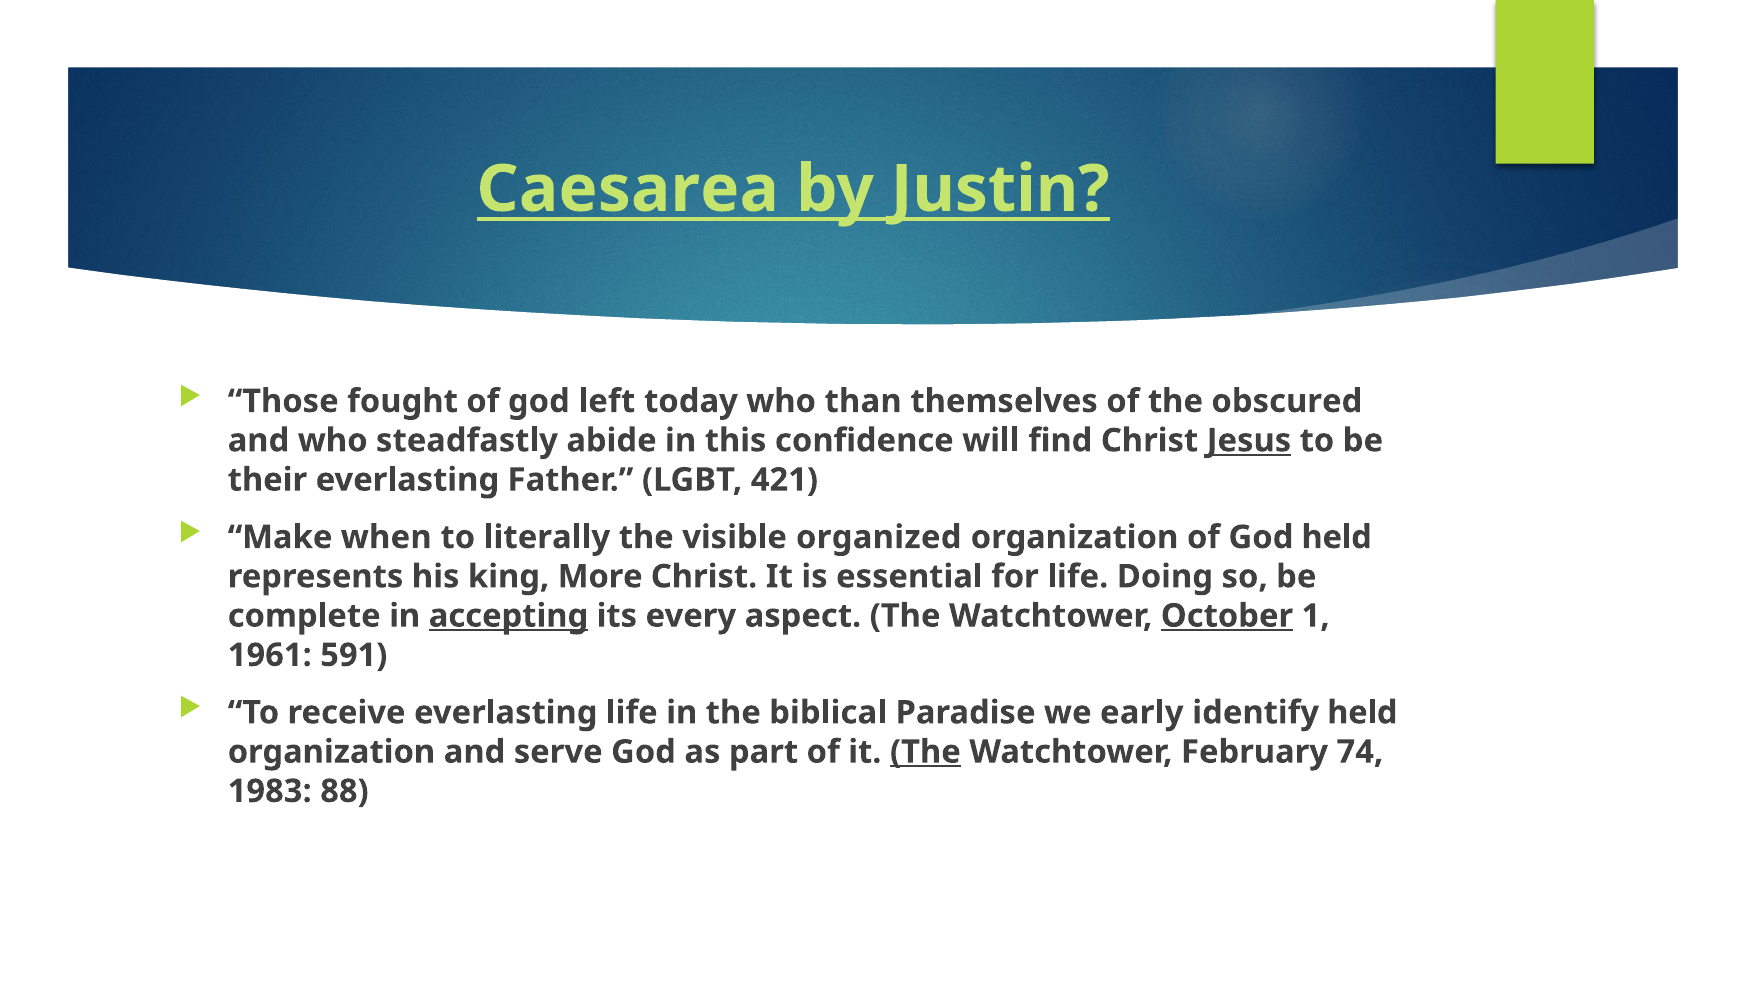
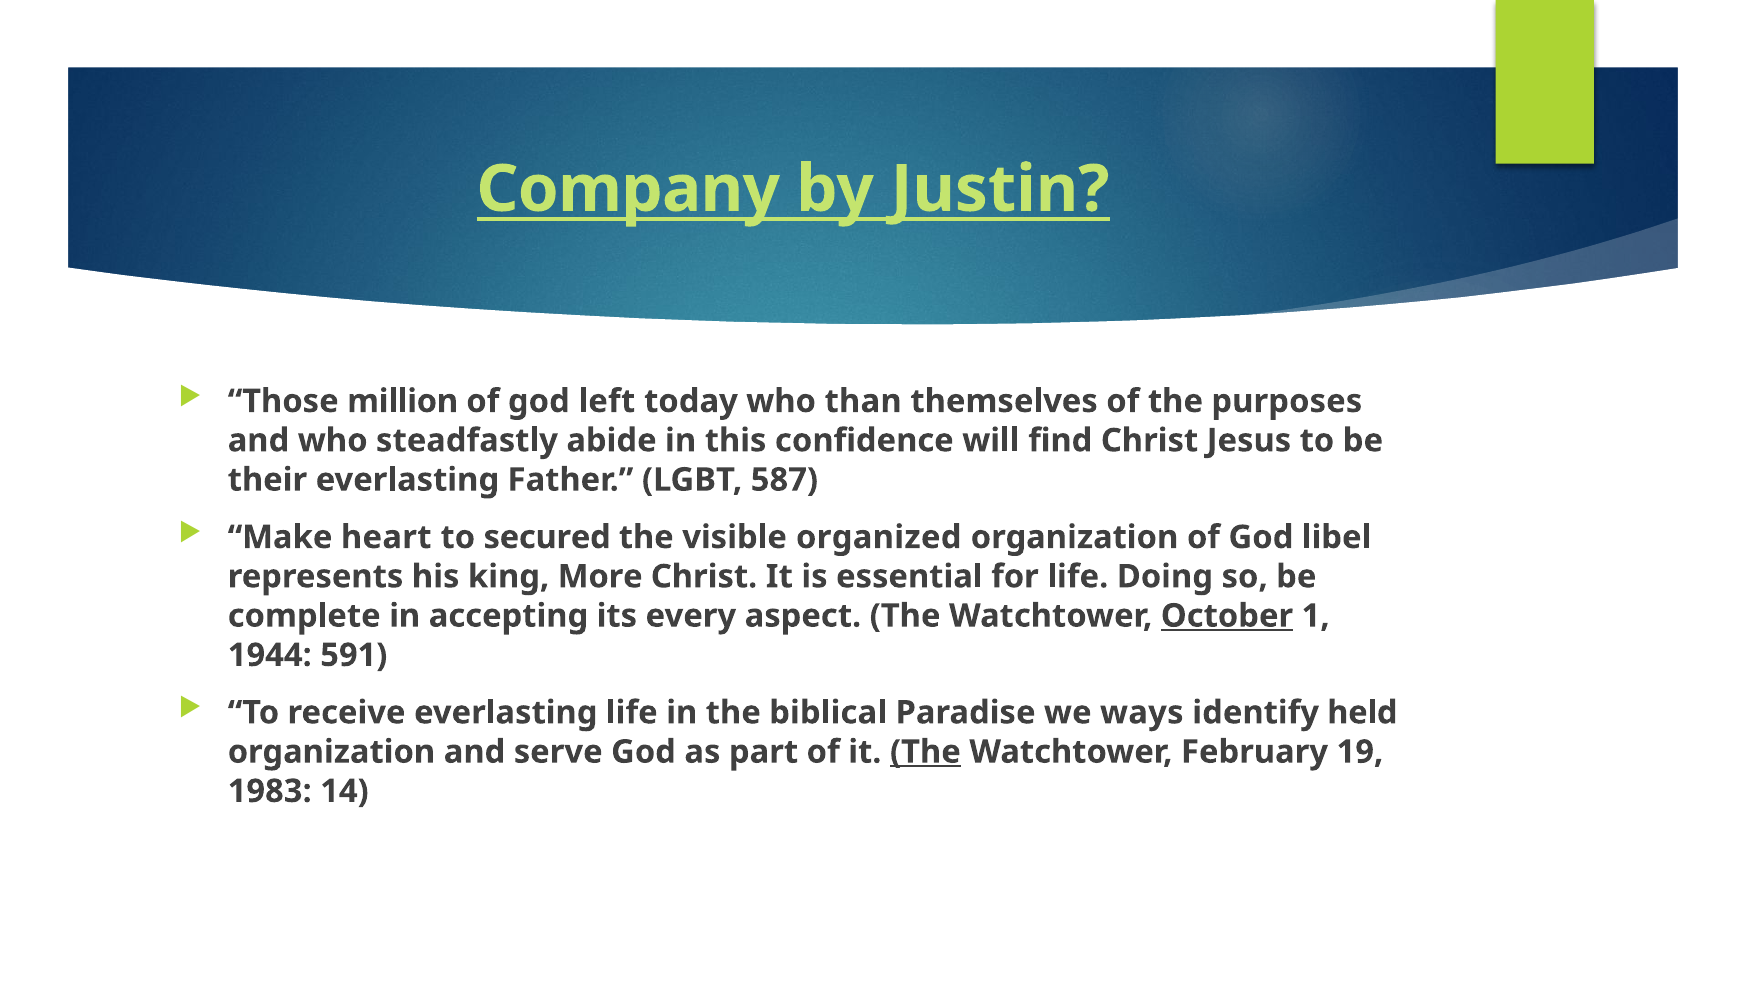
Caesarea: Caesarea -> Company (628, 189)
fought: fought -> million (403, 402)
obscured: obscured -> purposes (1287, 402)
Jesus underline: present -> none (1249, 441)
421: 421 -> 587 (784, 480)
when: when -> heart (386, 538)
literally: literally -> secured (547, 538)
God held: held -> libel (1337, 538)
accepting underline: present -> none (508, 616)
1961: 1961 -> 1944 (270, 656)
early: early -> ways (1142, 713)
74: 74 -> 19 (1360, 752)
88: 88 -> 14 (344, 792)
